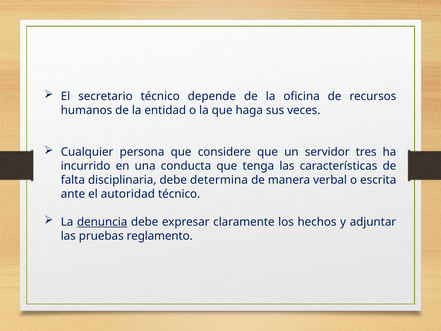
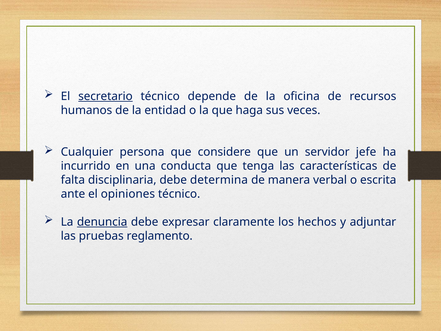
secretario underline: none -> present (105, 96)
tres: tres -> jefe (366, 152)
autoridad: autoridad -> opiniones (128, 194)
